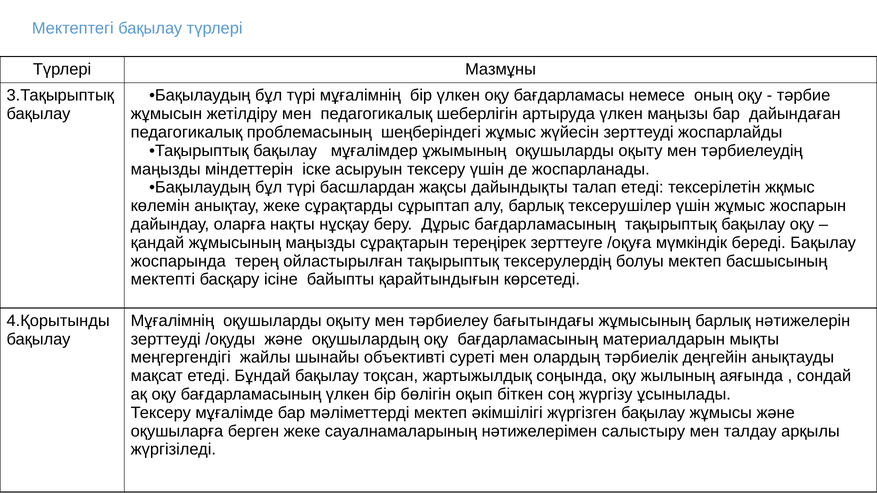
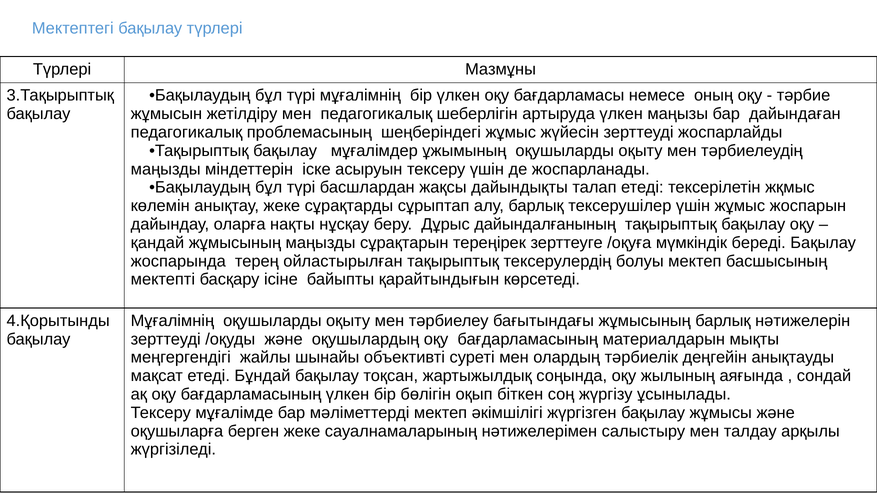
Дұрыс бағдарламасының: бағдарламасының -> дайындалғанының (545, 224)
